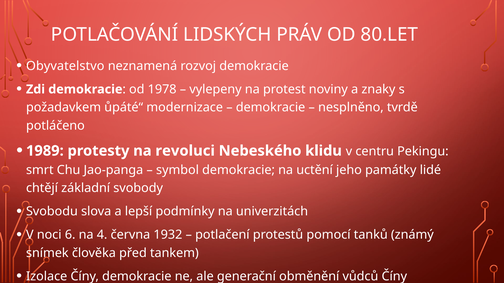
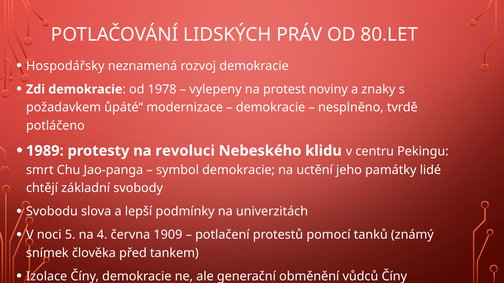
Obyvatelstvo: Obyvatelstvo -> Hospodářsky (65, 66)
6: 6 -> 5 (70, 235)
1932: 1932 -> 1909 (168, 235)
